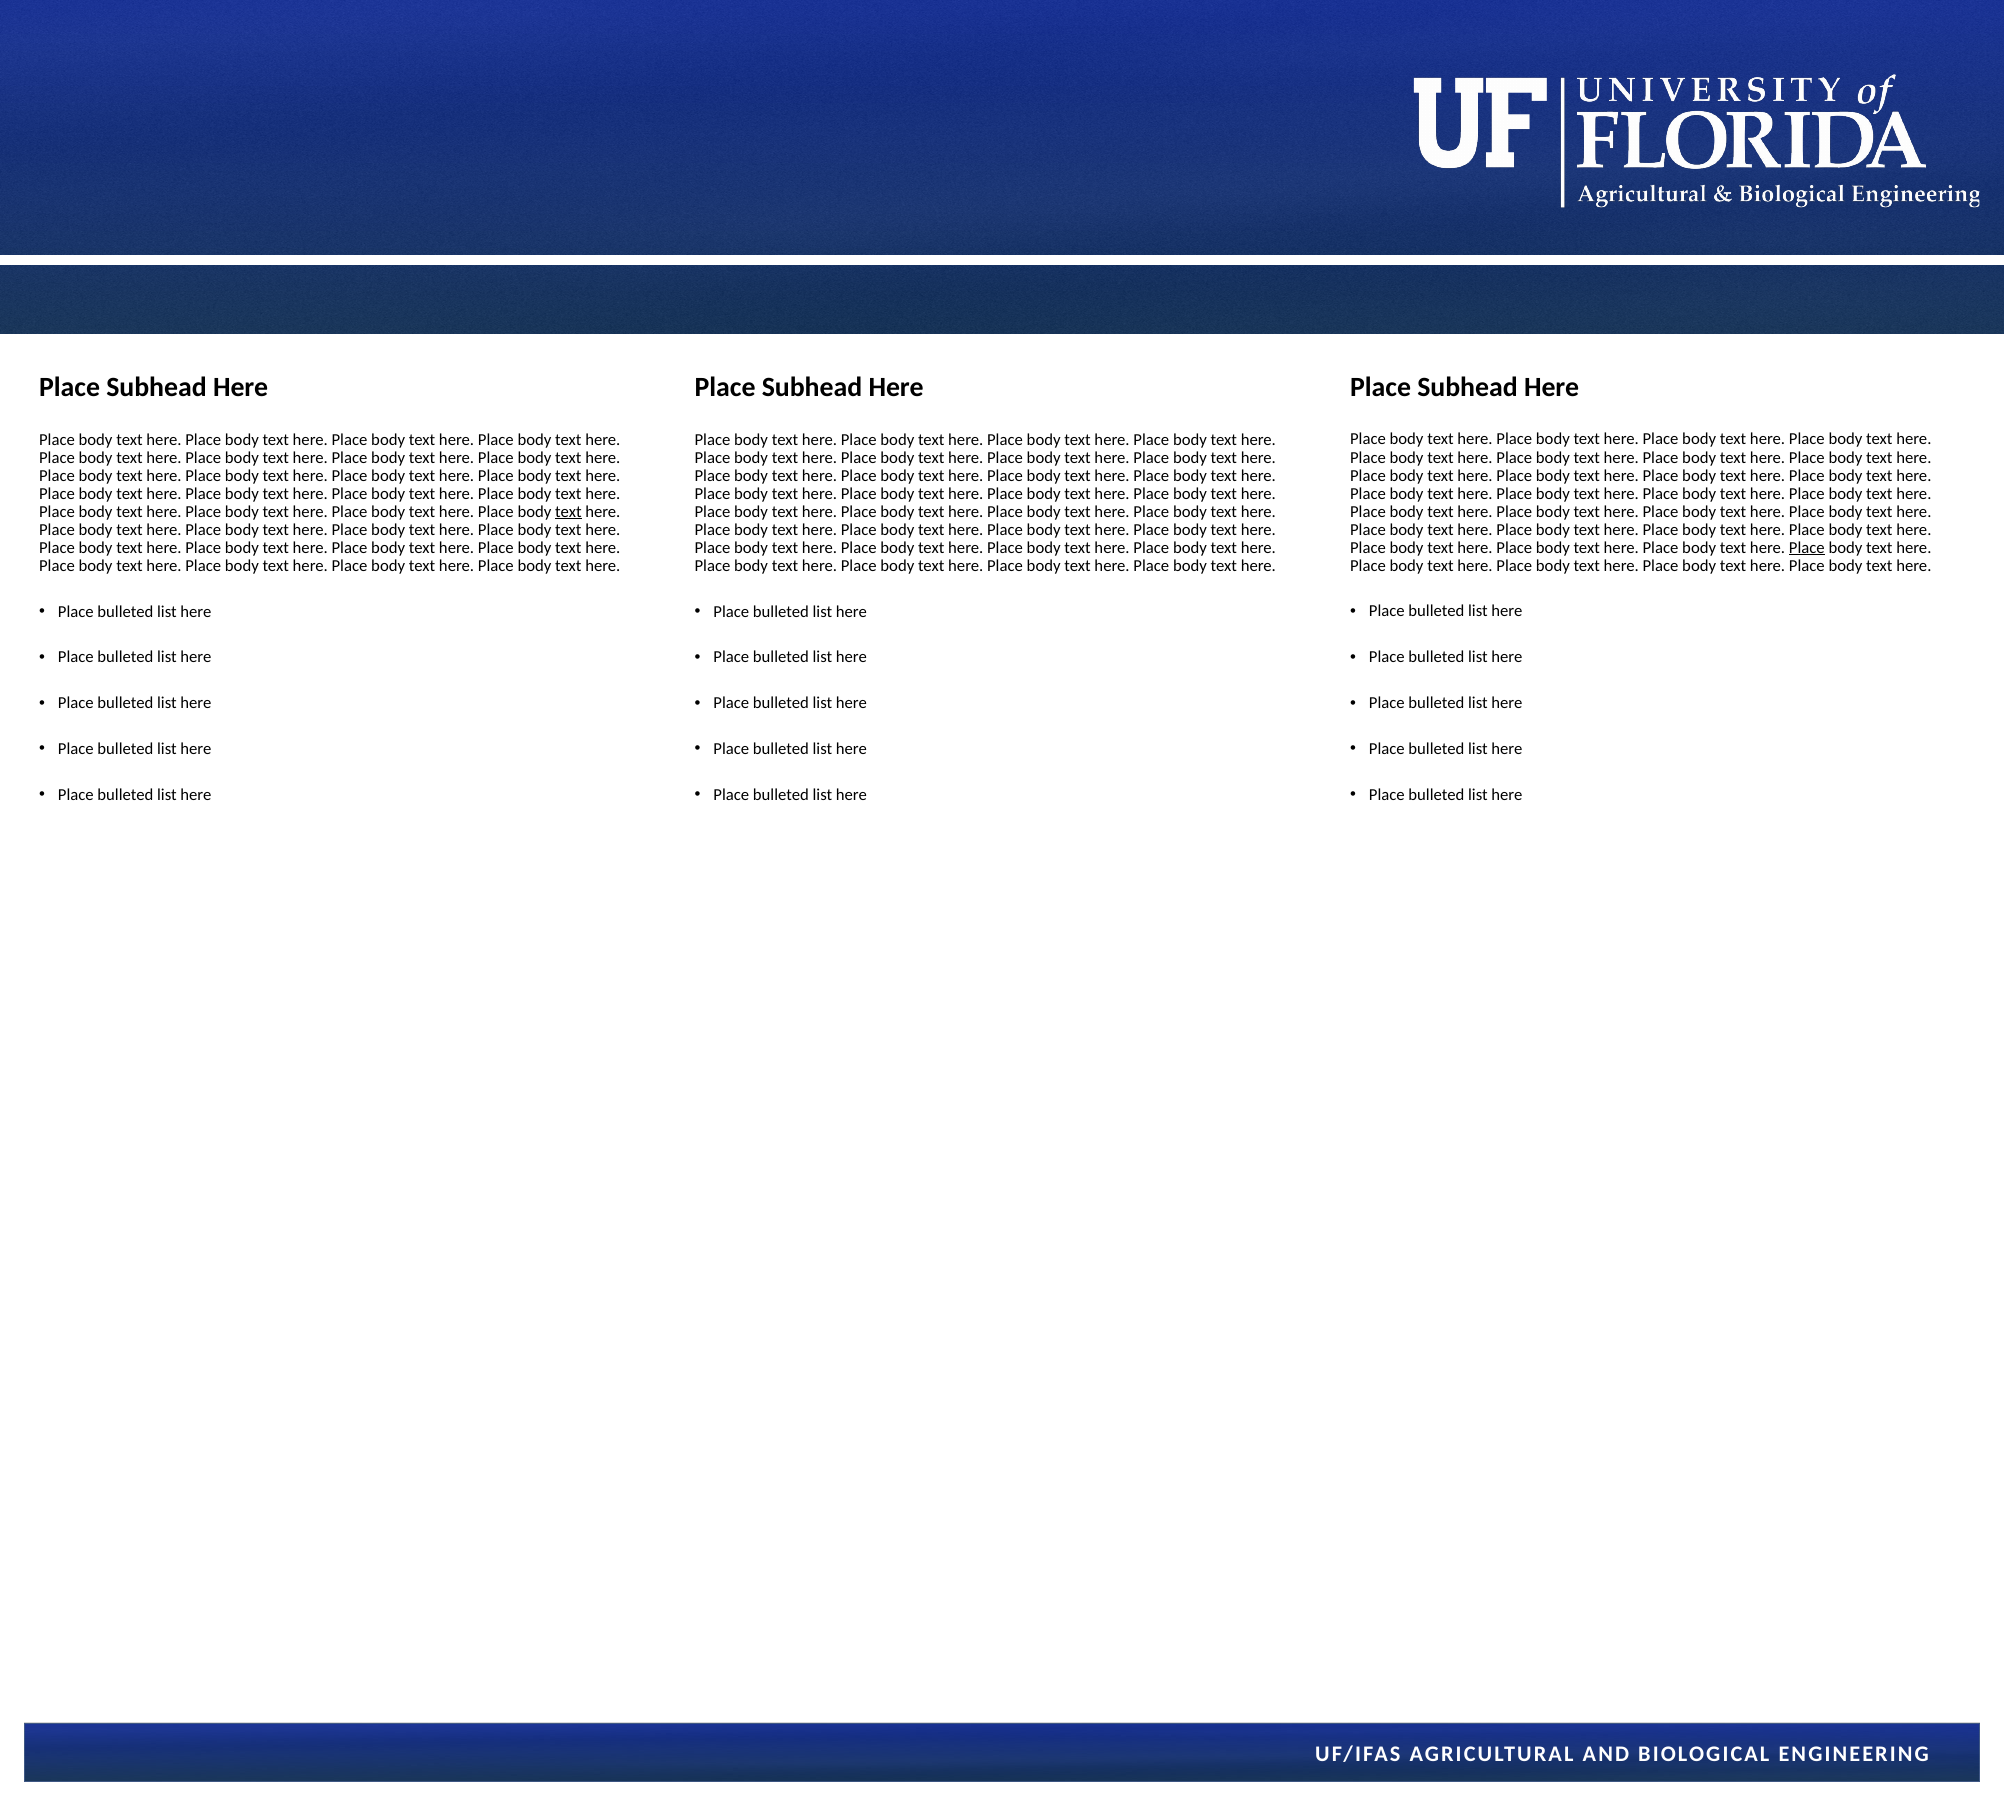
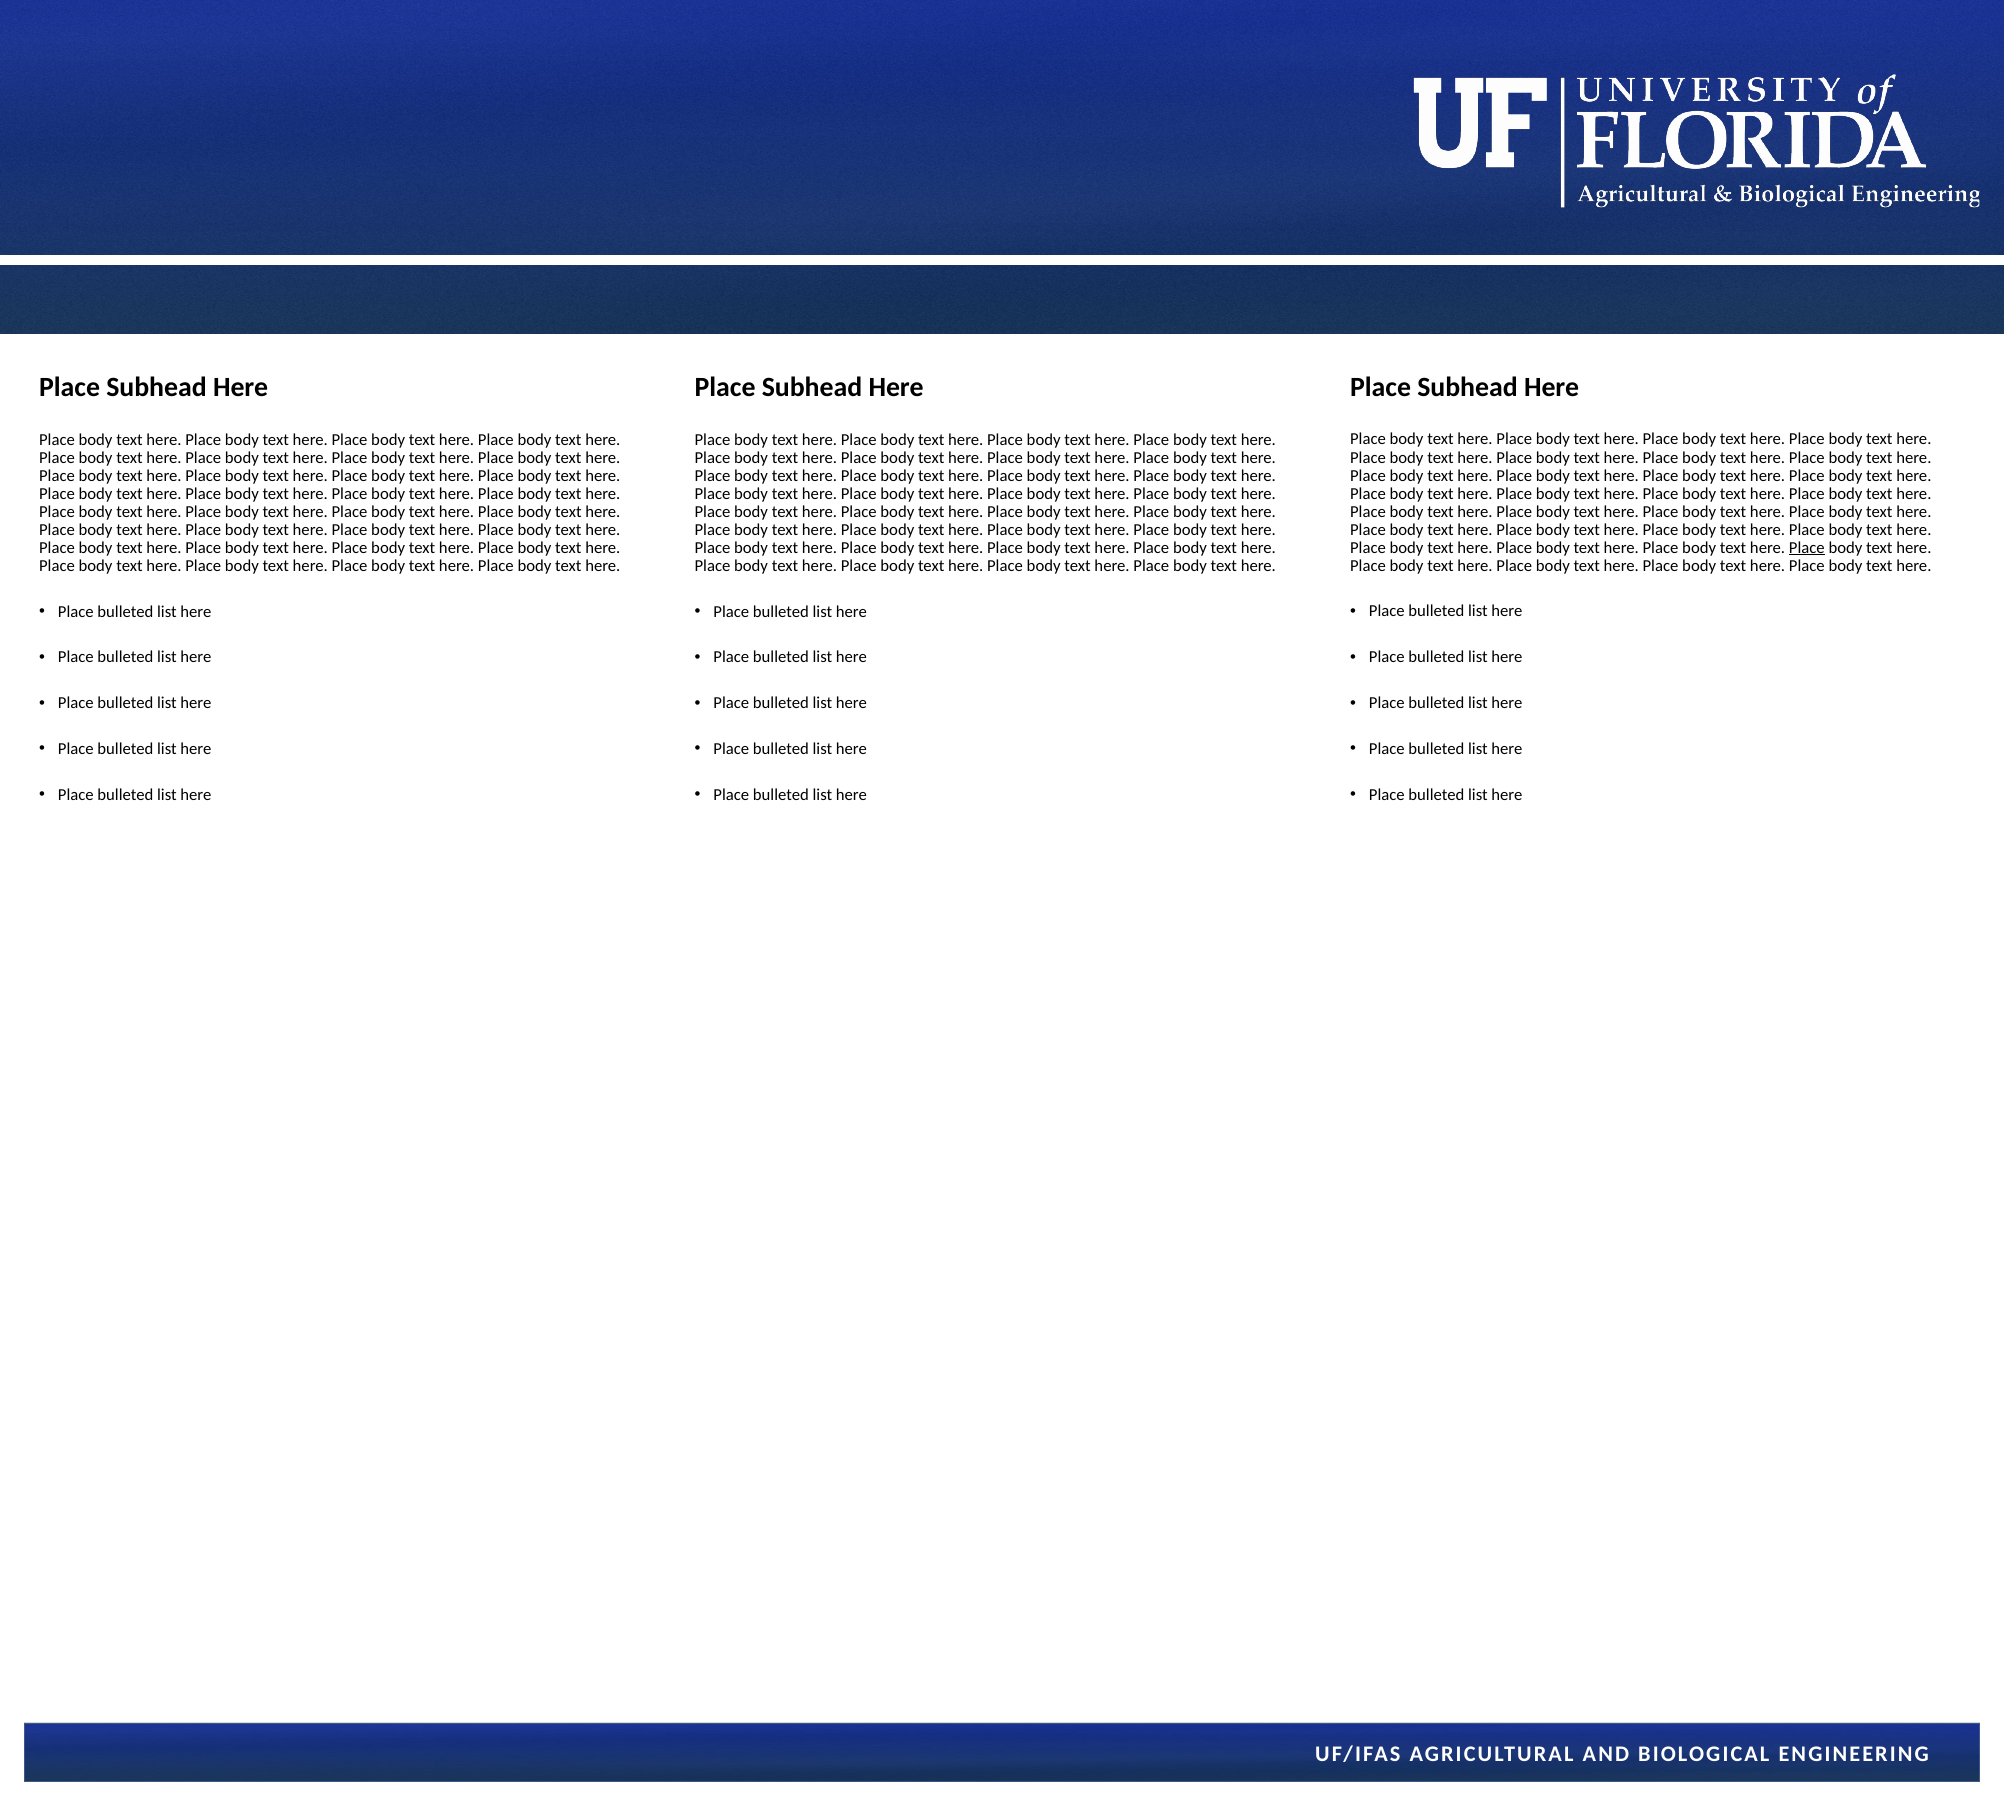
text underline: present -> none (568, 512)
